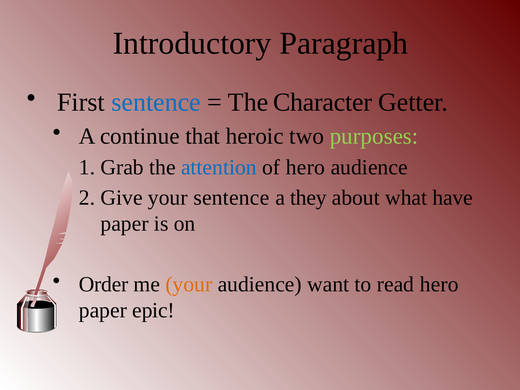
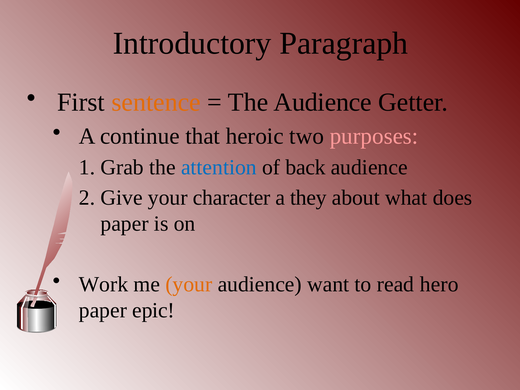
sentence colour: blue -> orange (156, 102)
The Character: Character -> Audience (323, 102)
purposes colour: light green -> pink (374, 136)
of hero: hero -> back (306, 167)
your sentence: sentence -> character (232, 198)
have: have -> does (453, 198)
Order: Order -> Work (104, 284)
